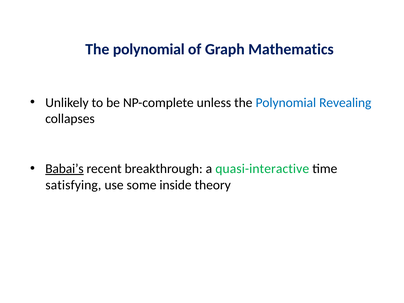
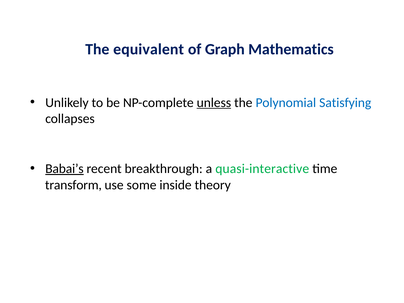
polynomial: polynomial -> equivalent (149, 49)
unless underline: none -> present (214, 103)
Revealing: Revealing -> Satisfying (345, 103)
satisfying: satisfying -> transform (73, 185)
